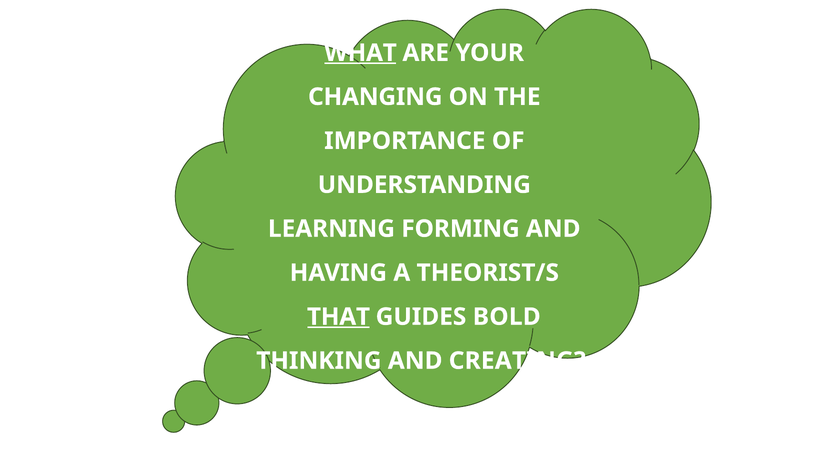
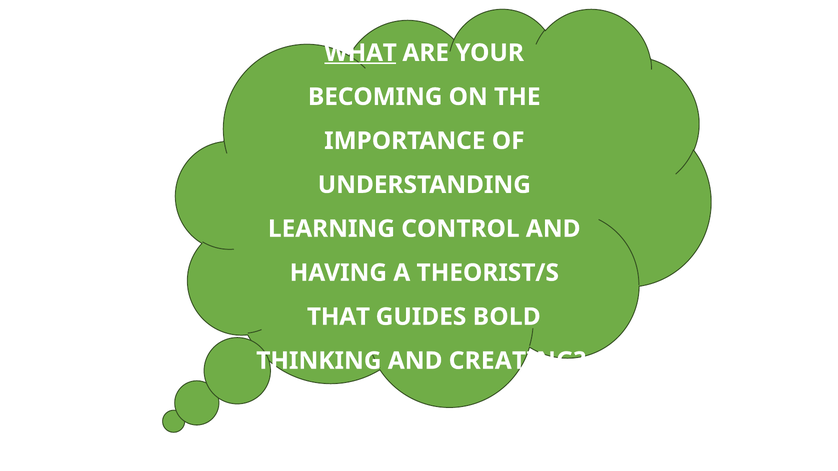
CHANGING: CHANGING -> BECOMING (375, 97)
FORMING: FORMING -> CONTROL (460, 229)
THAT underline: present -> none (339, 317)
